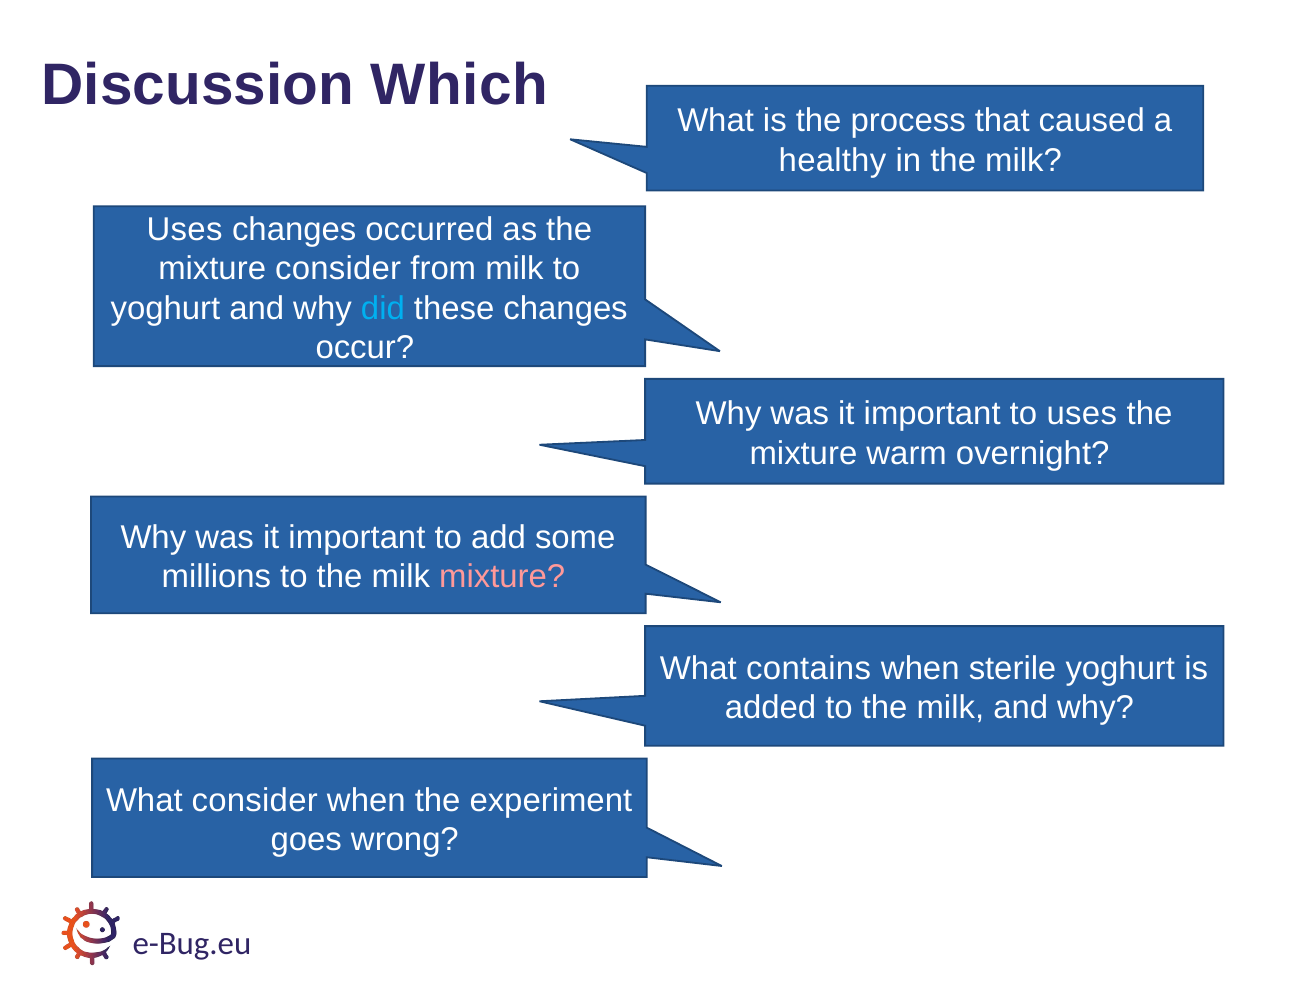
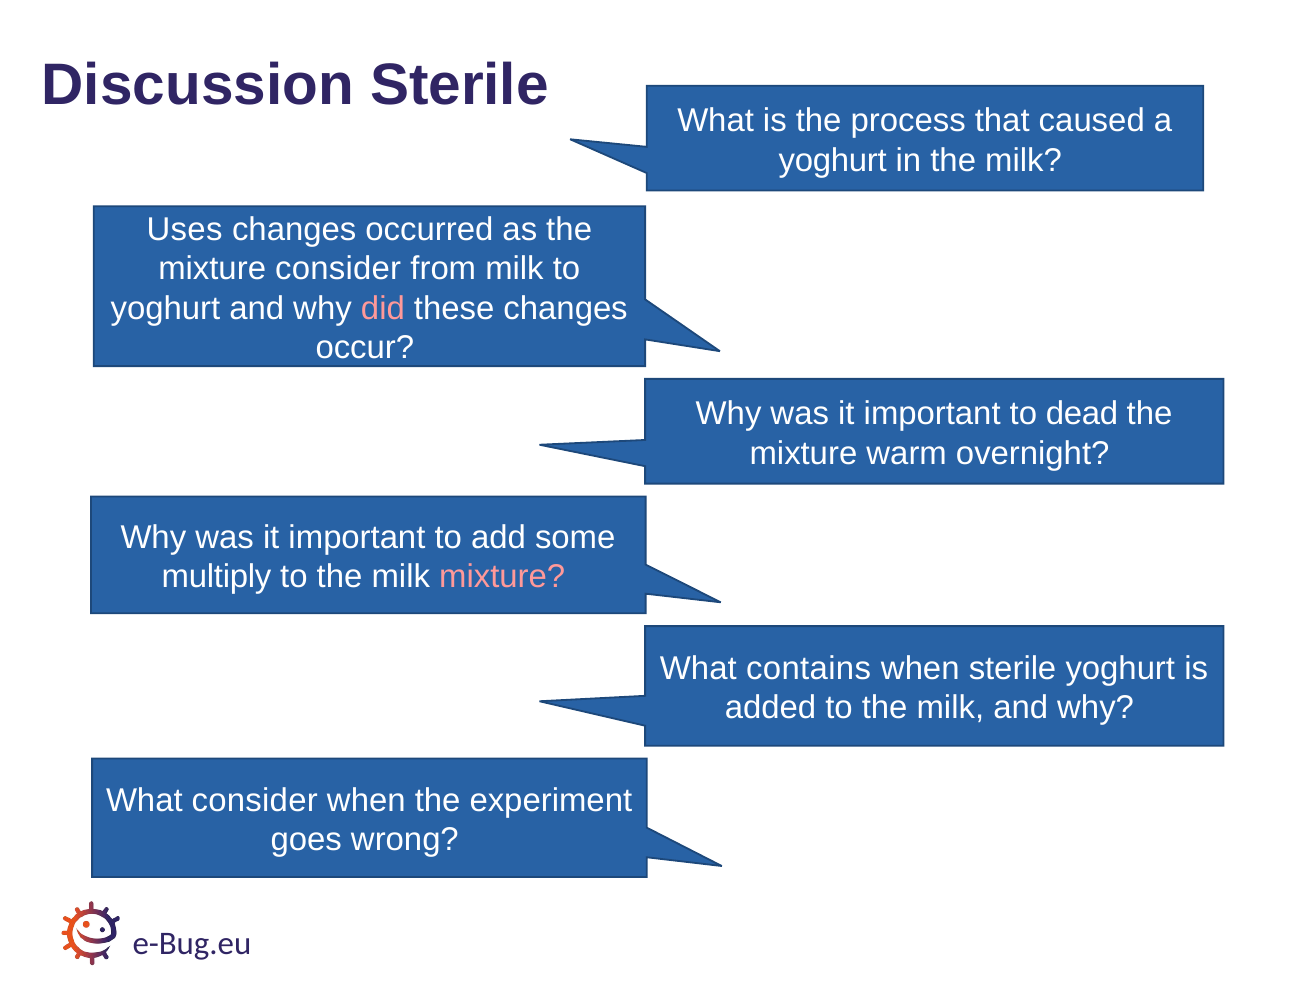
Discussion Which: Which -> Sterile (459, 85)
healthy: healthy -> yoghurt (833, 160)
did colour: light blue -> pink (383, 308)
to uses: uses -> dead (1082, 414)
millions: millions -> multiply (217, 577)
